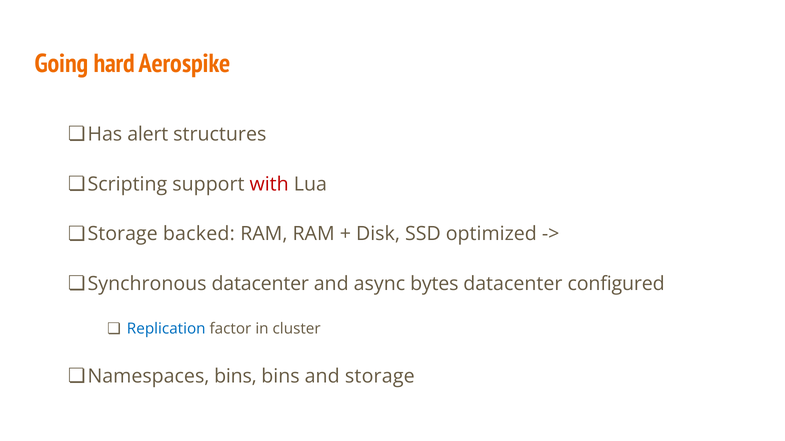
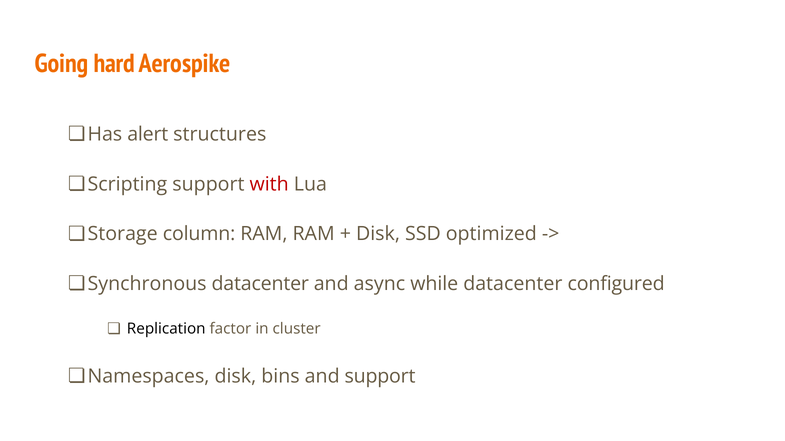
backed: backed -> column (199, 234)
bytes: bytes -> while (434, 284)
Replication colour: blue -> black (166, 329)
bins: bins -> disk (235, 377)
and storage: storage -> support (380, 377)
